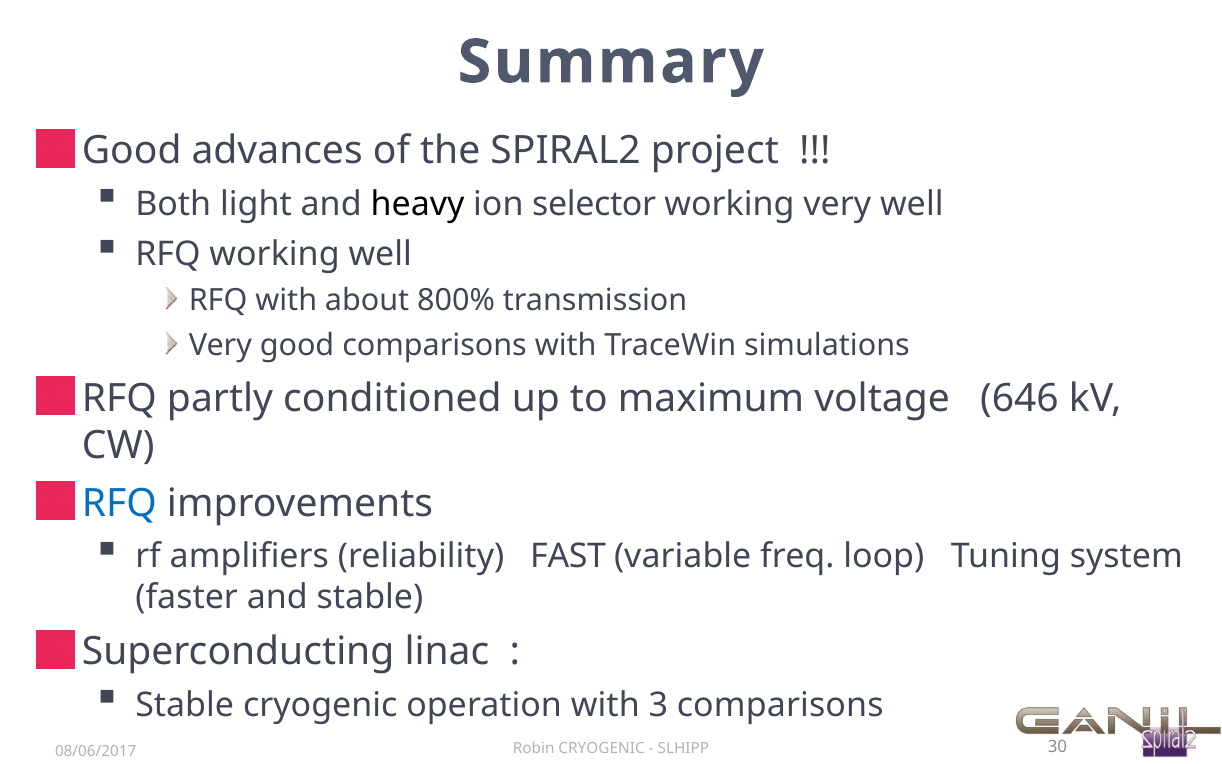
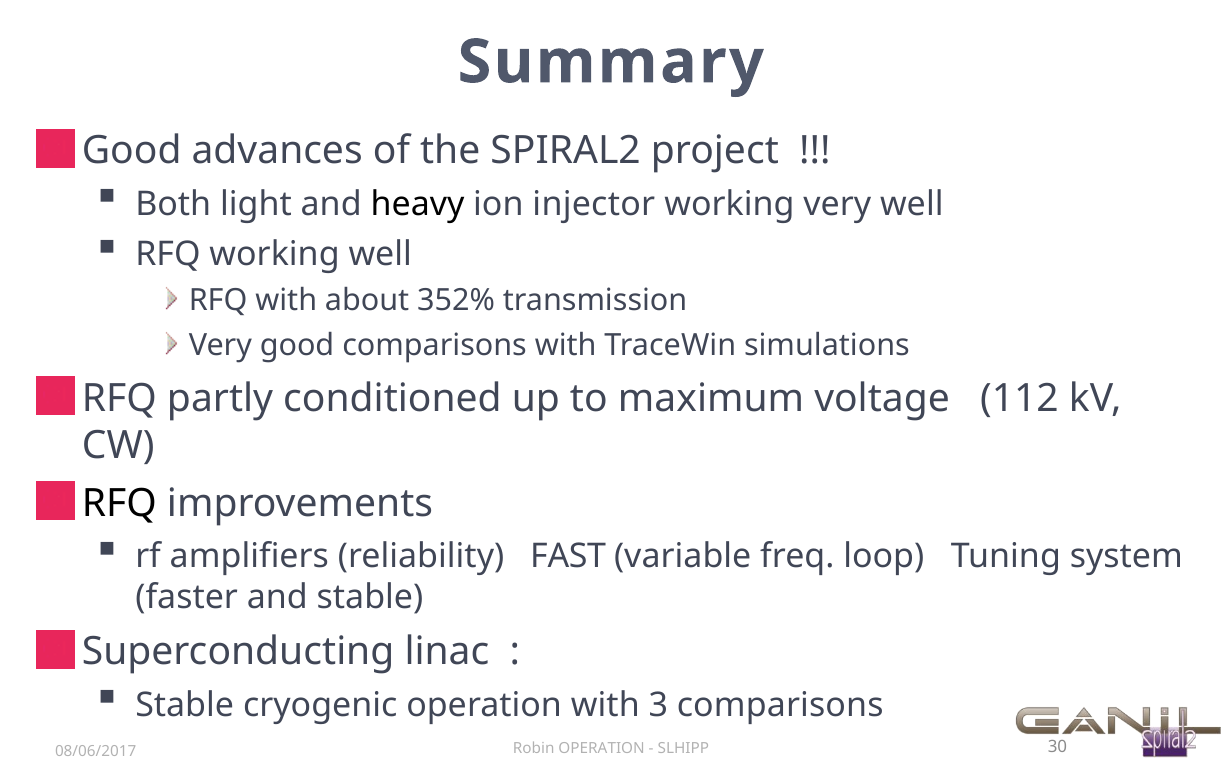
selector: selector -> injector (594, 204)
800%: 800% -> 352% (456, 301)
646: 646 -> 112 (1019, 399)
RFQ colour: blue -> black (119, 503)
Robin CRYOGENIC: CRYOGENIC -> OPERATION (602, 748)
